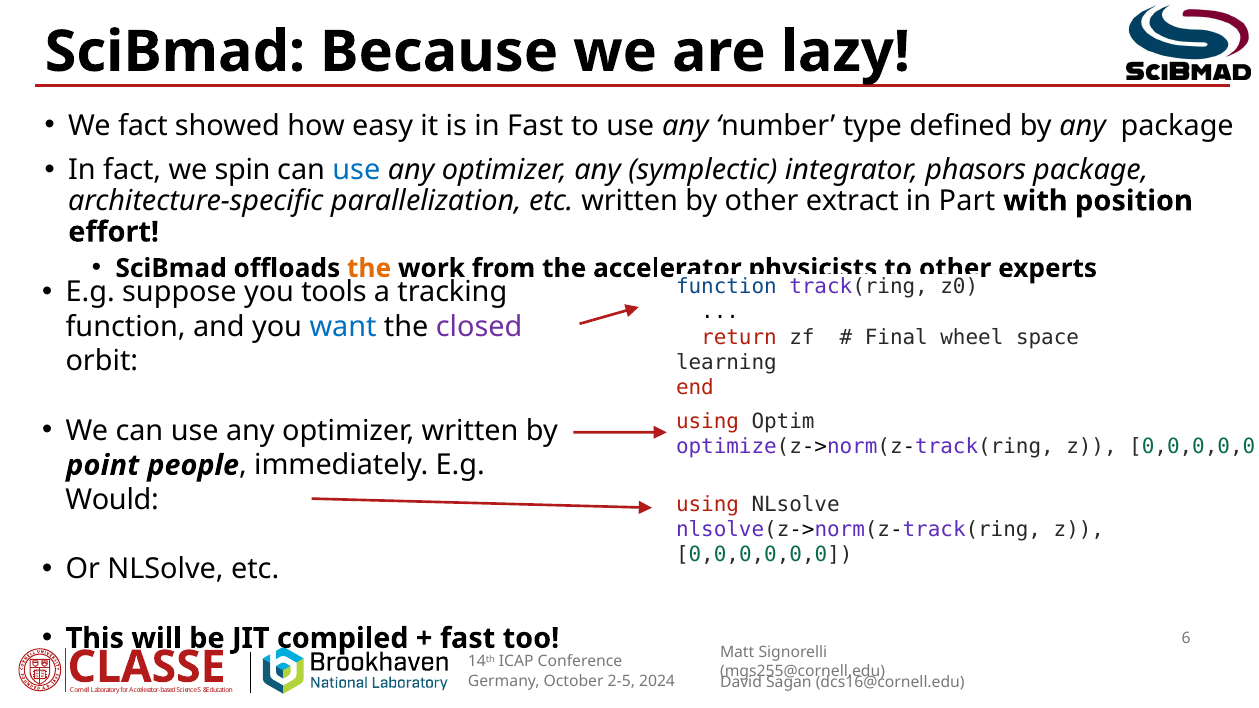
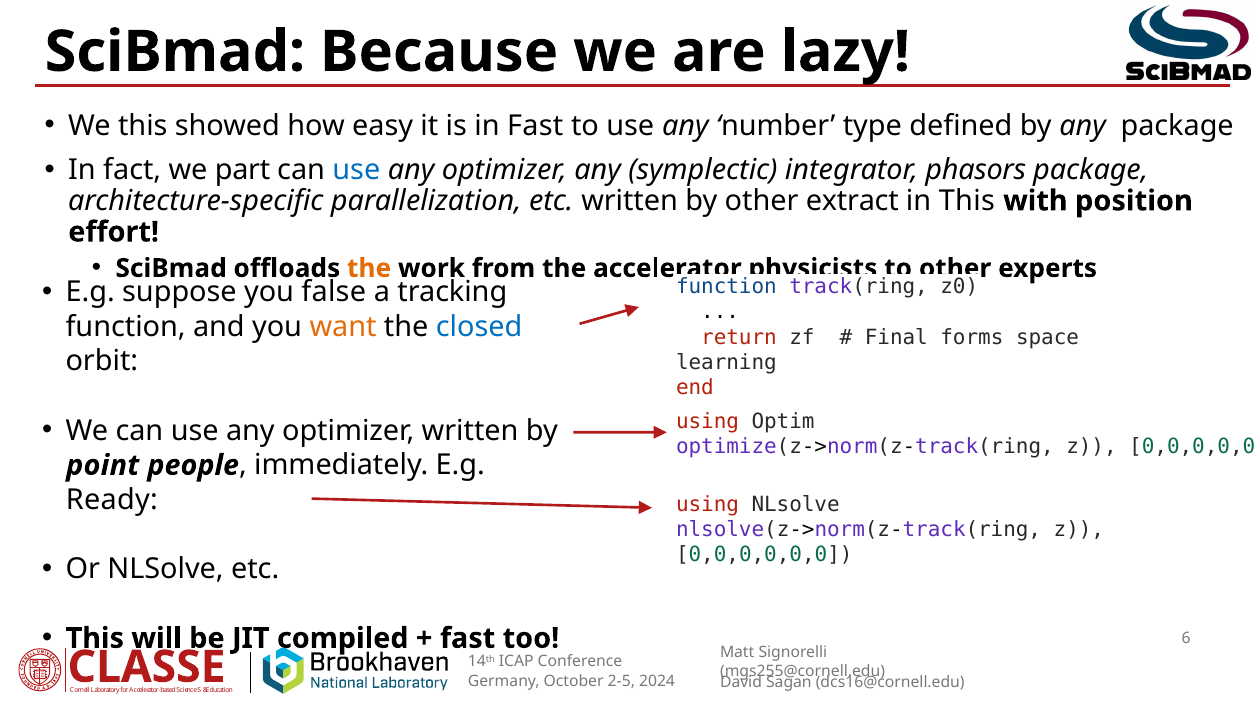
We fact: fact -> this (143, 126)
spin: spin -> part (243, 170)
in Part: Part -> This (967, 201)
tools: tools -> false (334, 292)
want colour: blue -> orange (343, 327)
closed colour: purple -> blue (479, 327)
wheel: wheel -> forms (972, 337)
Would: Would -> Ready (112, 500)
